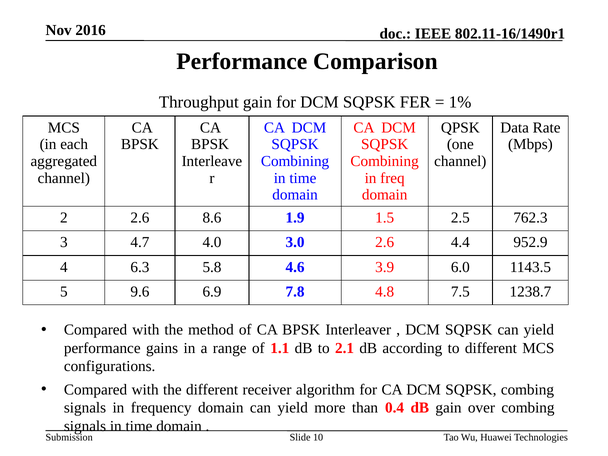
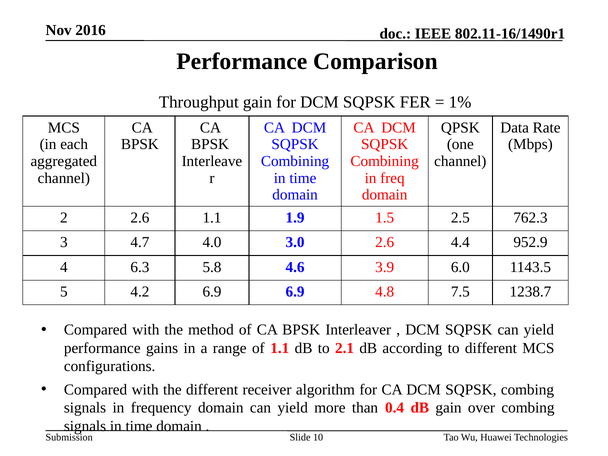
2.6 8.6: 8.6 -> 1.1 (212, 218)
9.6: 9.6 -> 4.2 (140, 292)
6.9 7.8: 7.8 -> 6.9 (295, 292)
